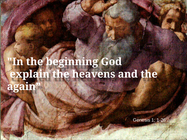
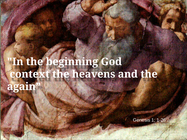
explain: explain -> context (30, 74)
